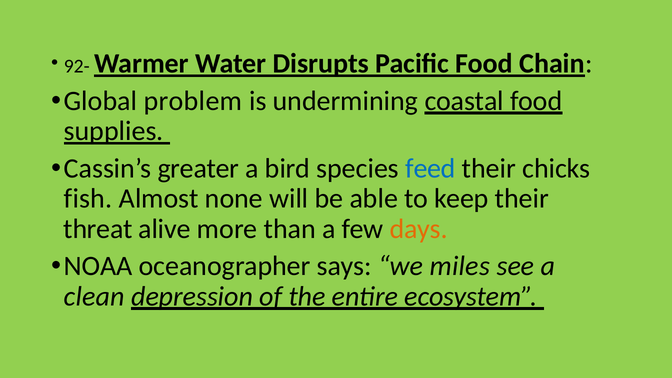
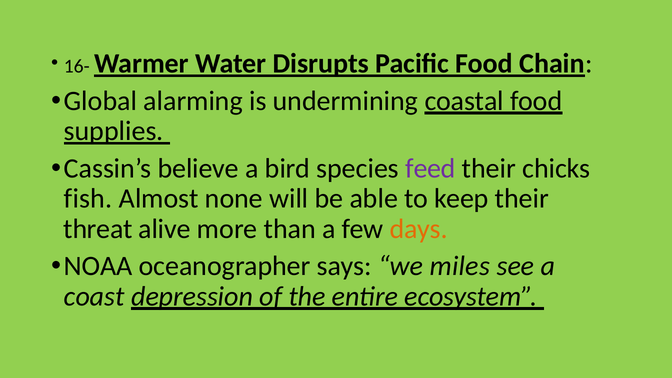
92-: 92- -> 16- (77, 67)
problem: problem -> alarming (193, 101)
greater: greater -> believe (198, 168)
feed colour: blue -> purple (430, 168)
clean: clean -> coast (94, 296)
